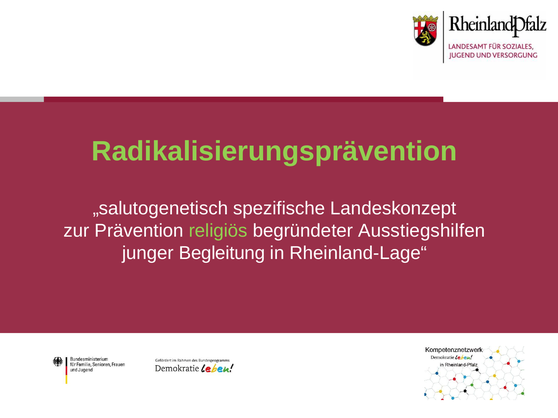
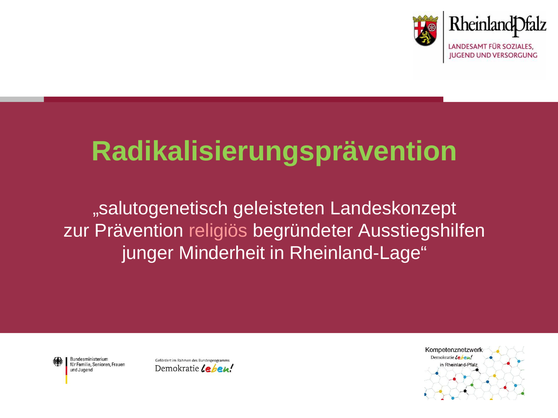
spezifische: spezifische -> geleisteten (279, 209)
religiös colour: light green -> pink (218, 231)
Begleitung: Begleitung -> Minderheit (222, 253)
